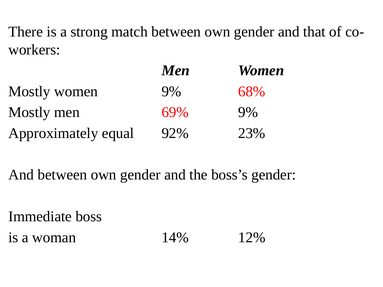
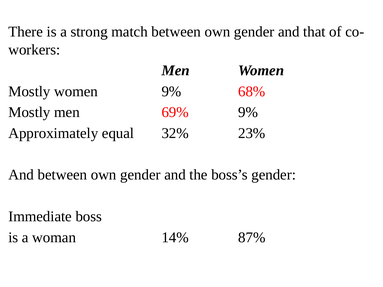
92%: 92% -> 32% (175, 133)
12%: 12% -> 87% (252, 238)
